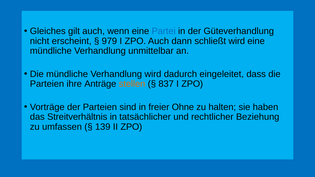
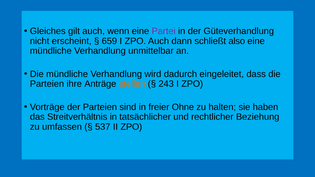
Partei colour: blue -> purple (164, 31)
979: 979 -> 659 (109, 41)
schließt wird: wird -> also (237, 41)
837: 837 -> 243 (166, 84)
139: 139 -> 537 (103, 127)
